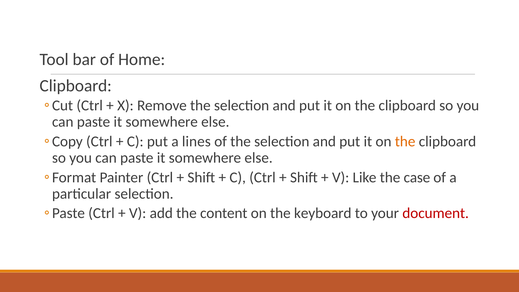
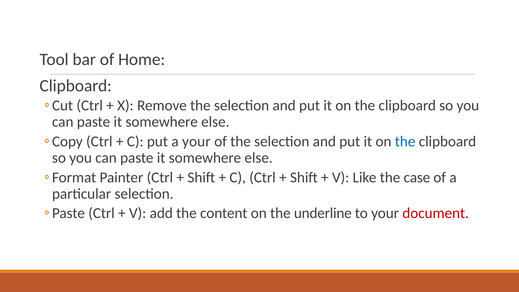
a lines: lines -> your (196, 141)
the colour: orange -> blue (405, 141)
keyboard: keyboard -> underline (323, 213)
